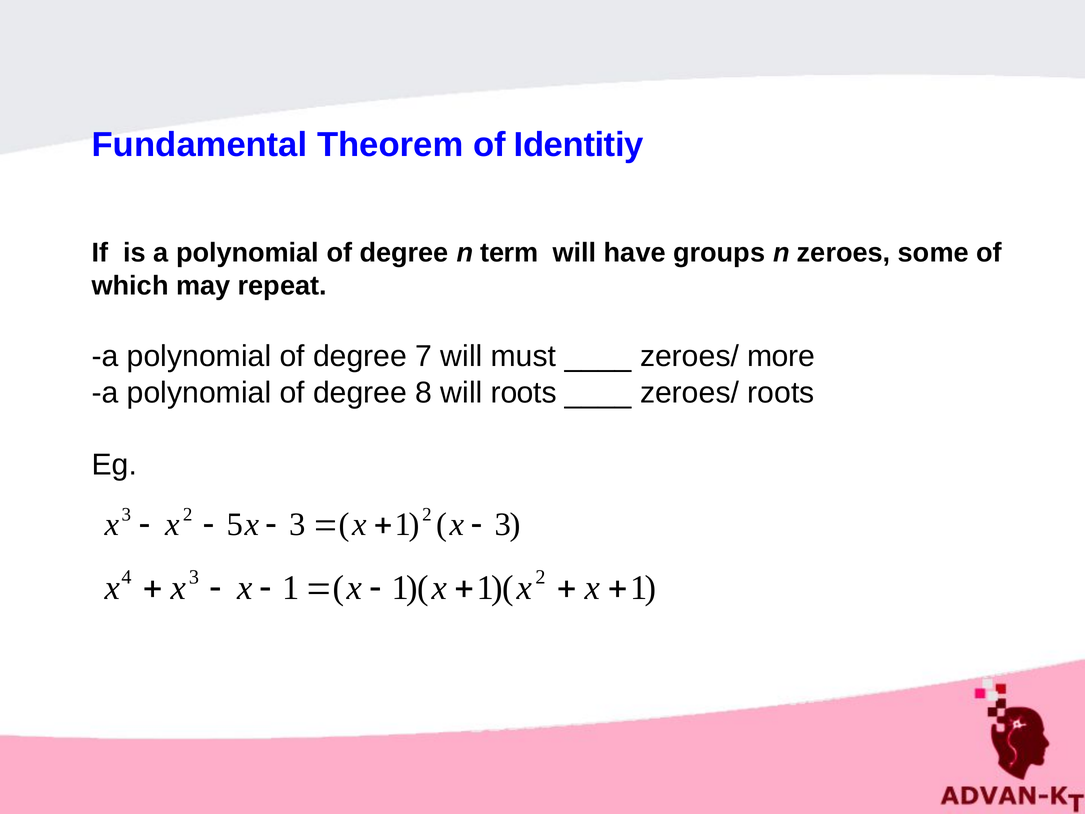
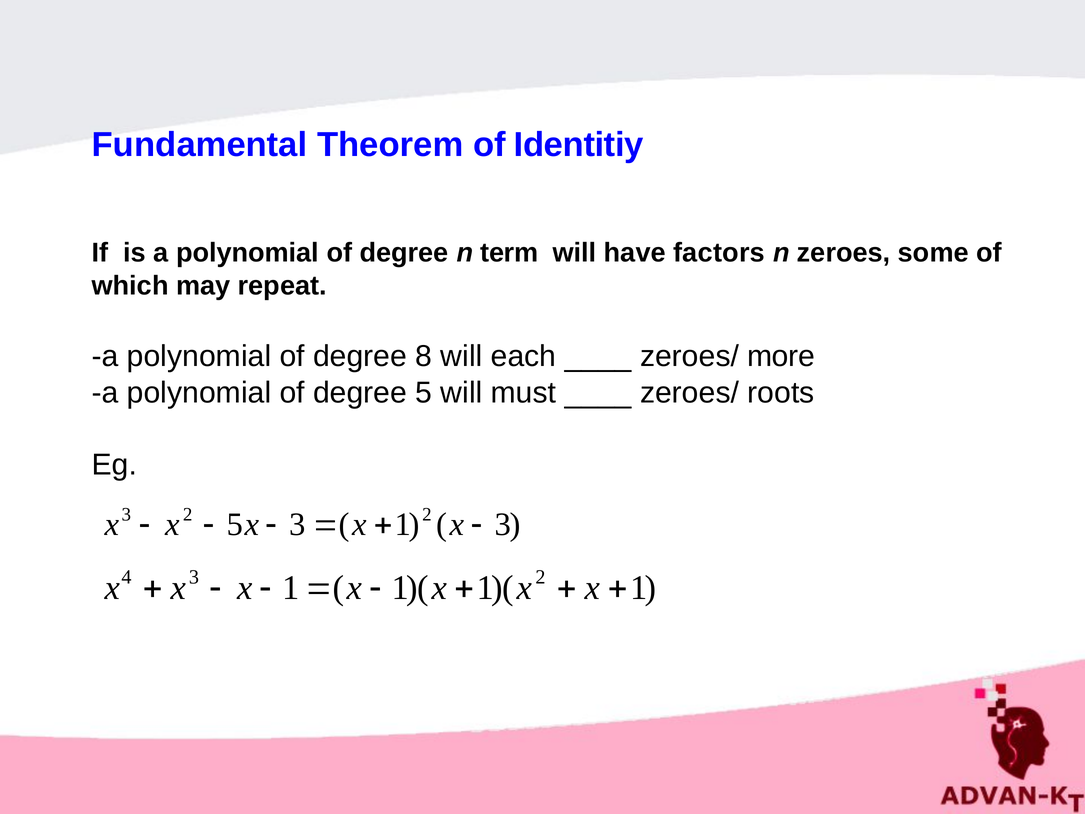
groups: groups -> factors (719, 253)
7: 7 -> 8 (424, 356)
must: must -> each (524, 356)
degree 8: 8 -> 5 (424, 392)
will roots: roots -> must (524, 392)
